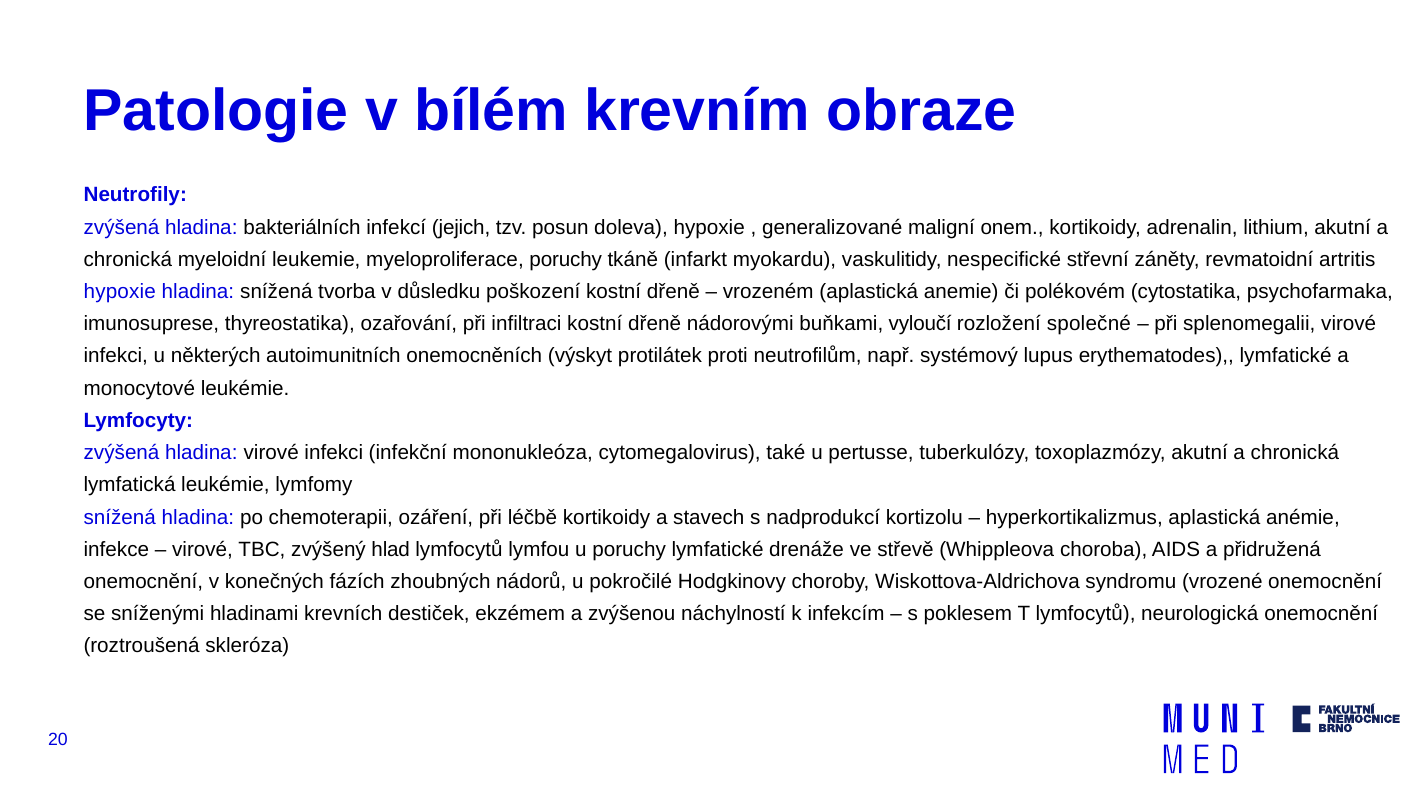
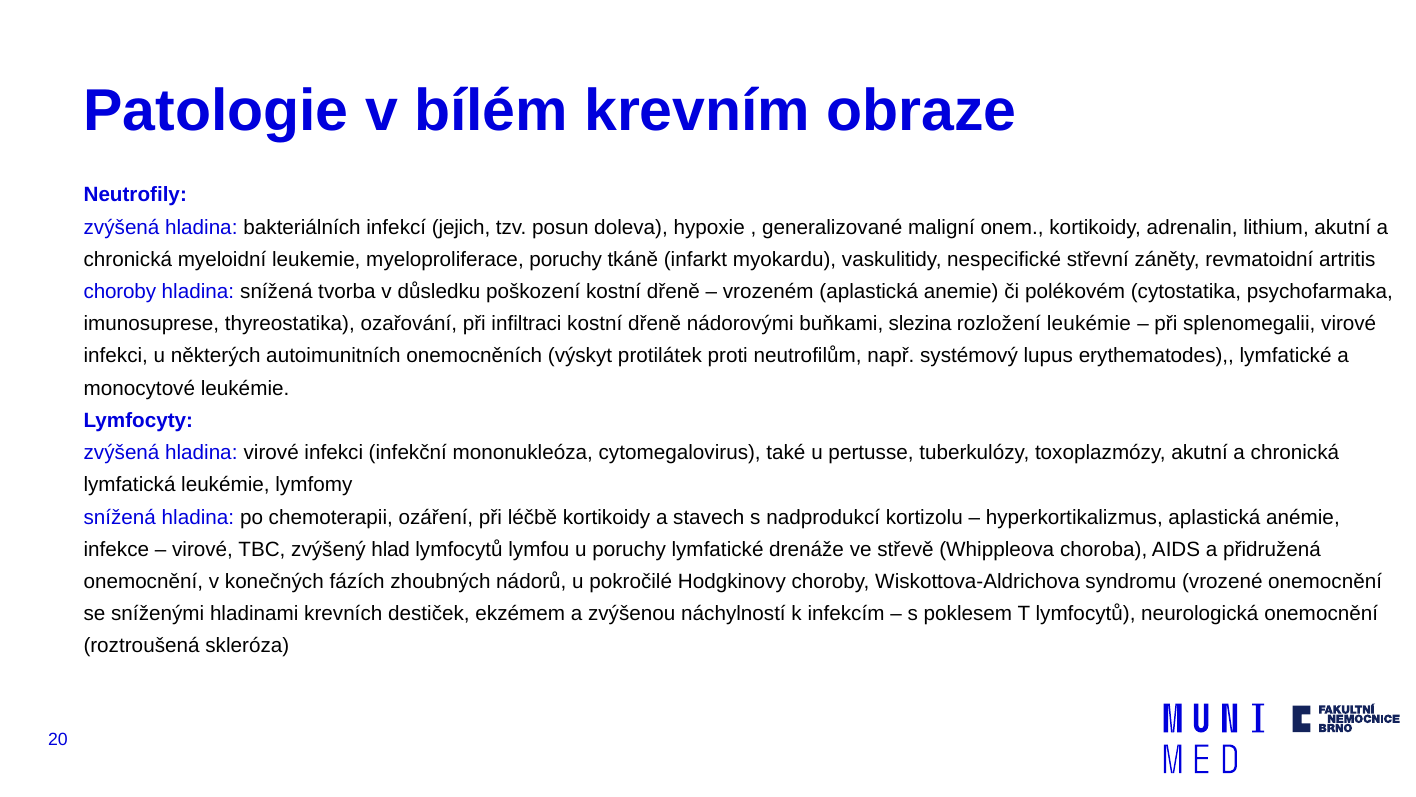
hypoxie: hypoxie -> choroby (120, 292)
vyloučí: vyloučí -> slezina (920, 324)
rozložení společné: společné -> leukémie (1089, 324)
